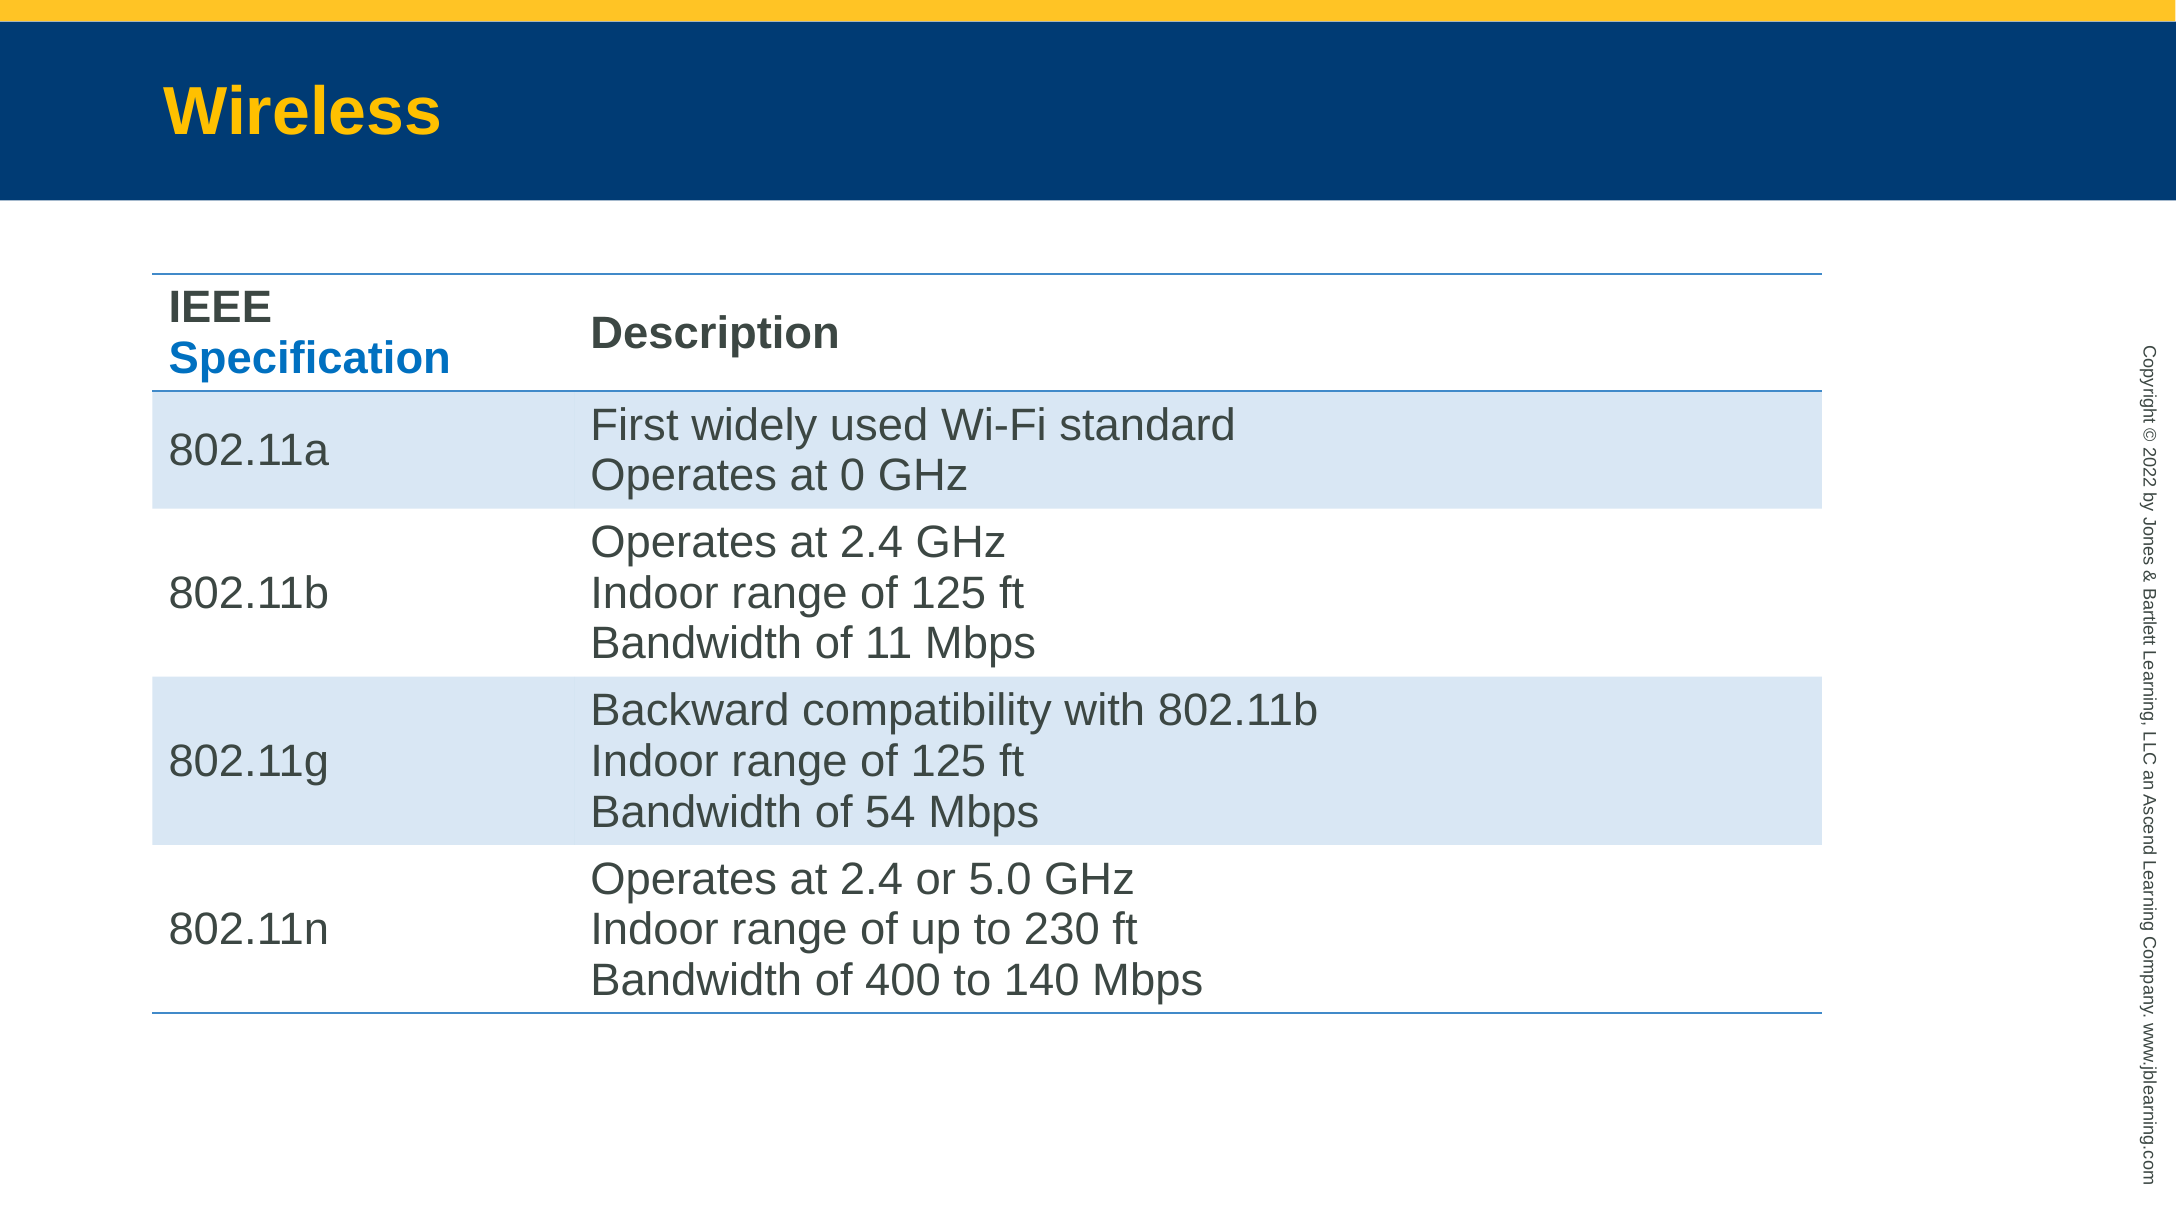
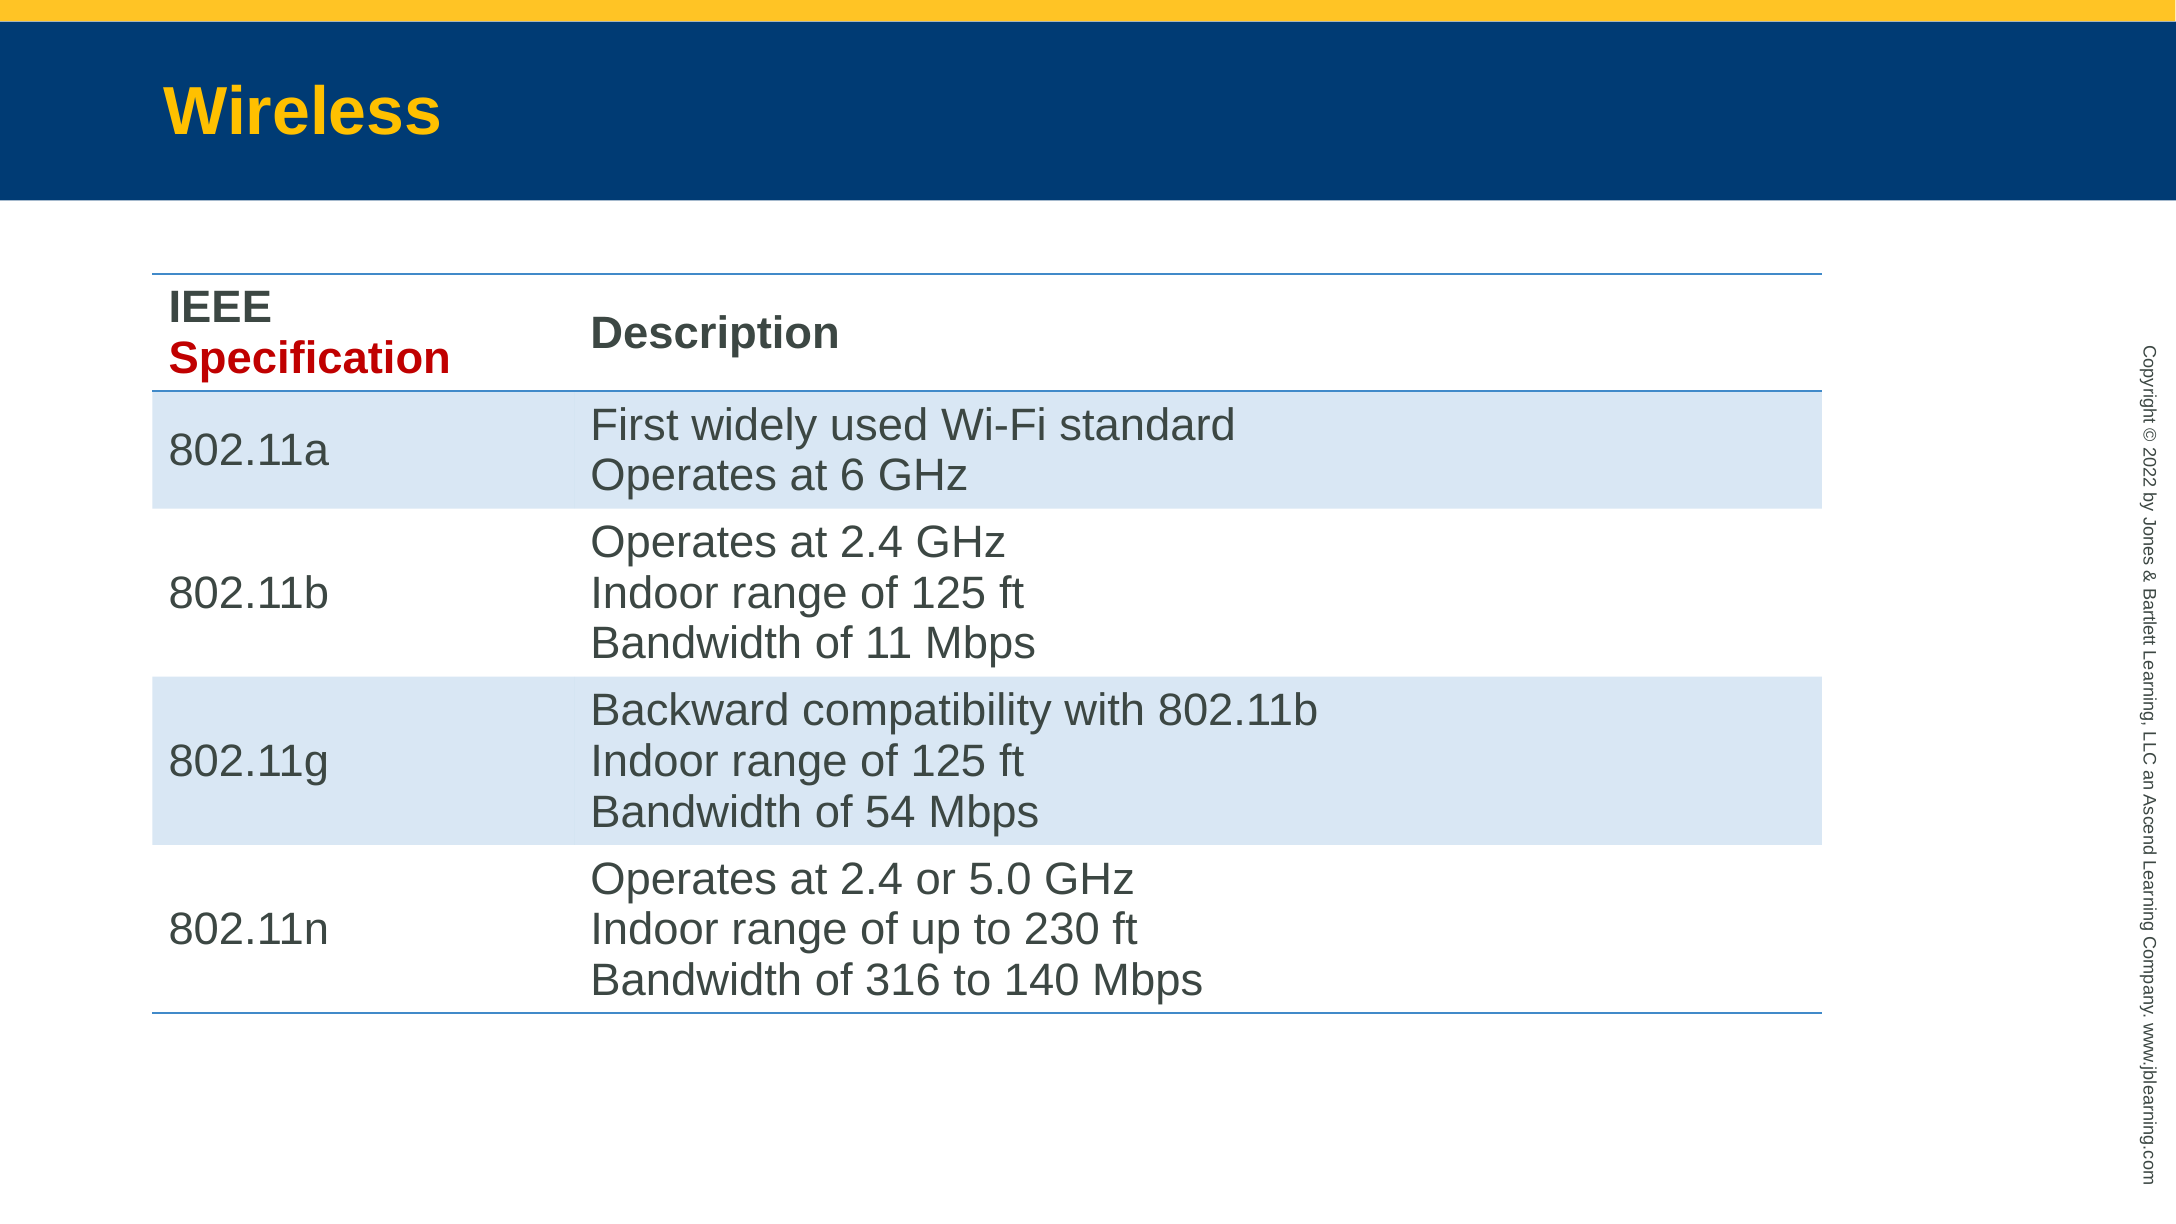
Specification colour: blue -> red (310, 358)
at 0: 0 -> 6 (852, 476)
400: 400 -> 316 (903, 980)
